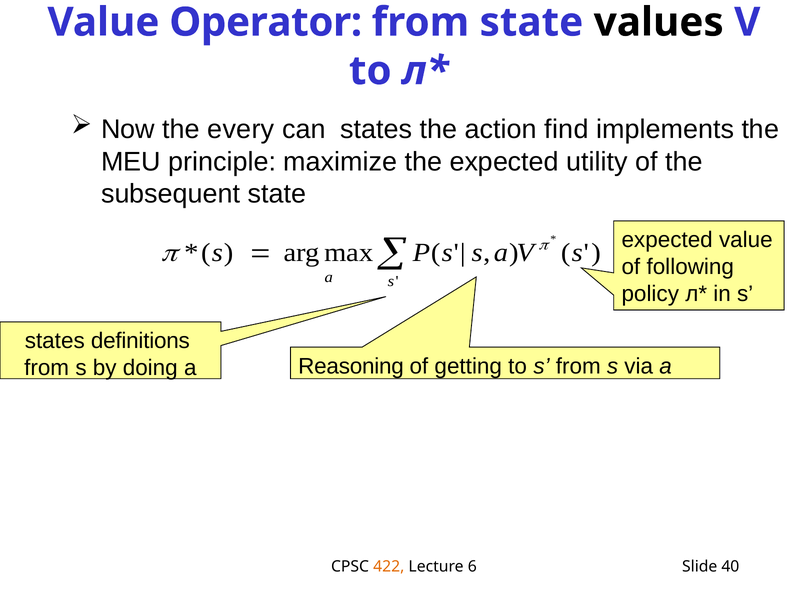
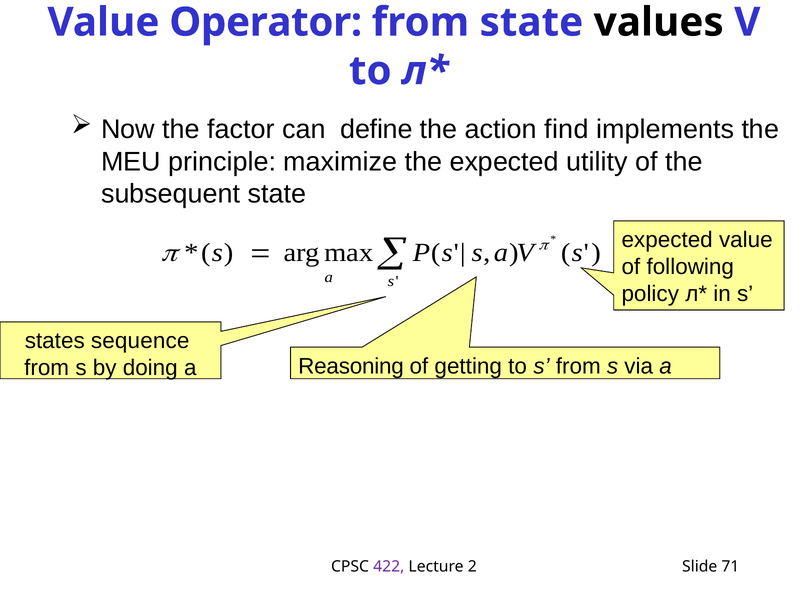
every: every -> factor (241, 129)
can states: states -> define (376, 129)
definitions: definitions -> sequence (140, 341)
422 colour: orange -> purple (389, 567)
6: 6 -> 2 (472, 567)
40: 40 -> 71 (730, 567)
